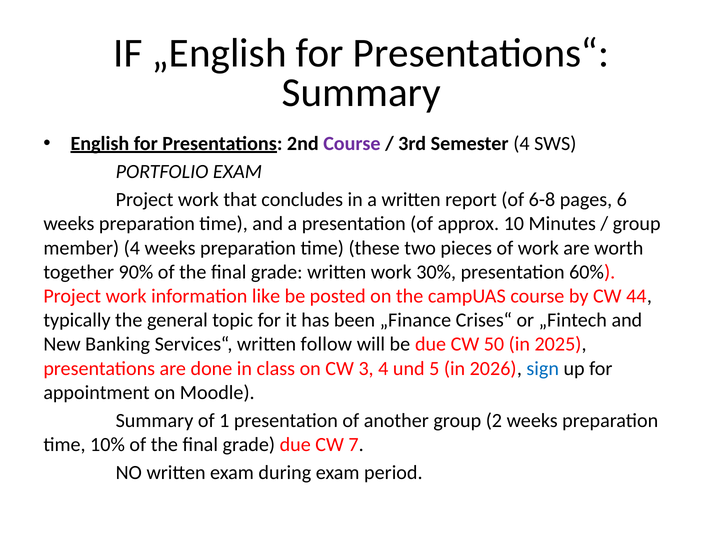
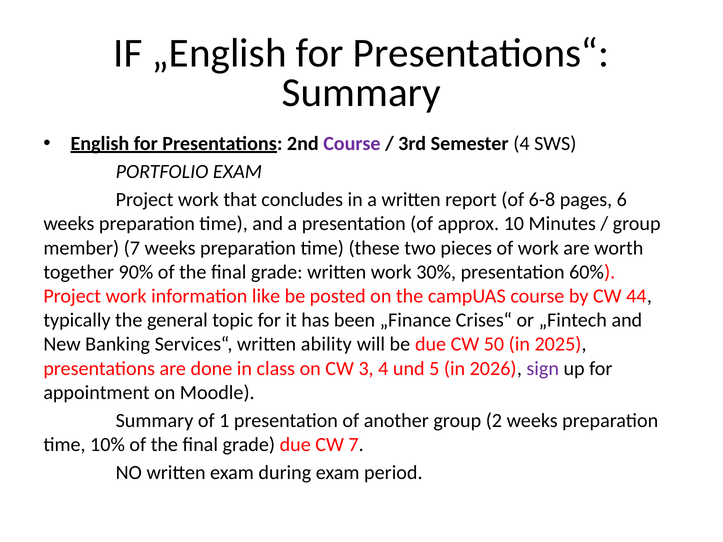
member 4: 4 -> 7 (132, 248)
follow: follow -> ability (326, 345)
sign colour: blue -> purple (543, 369)
